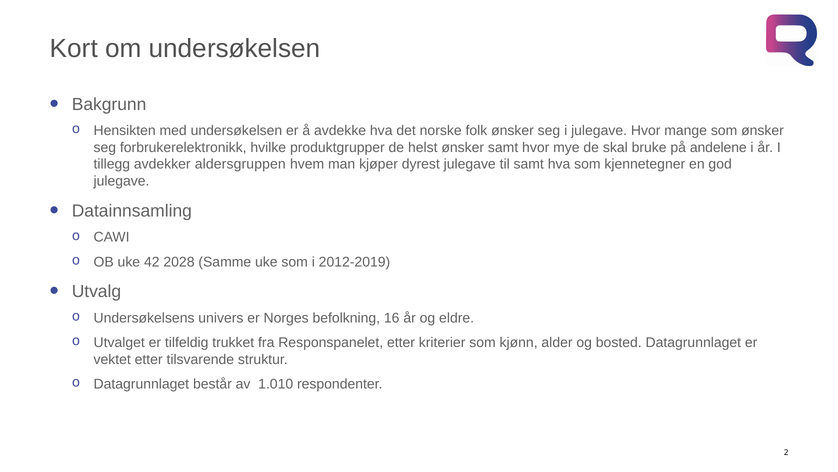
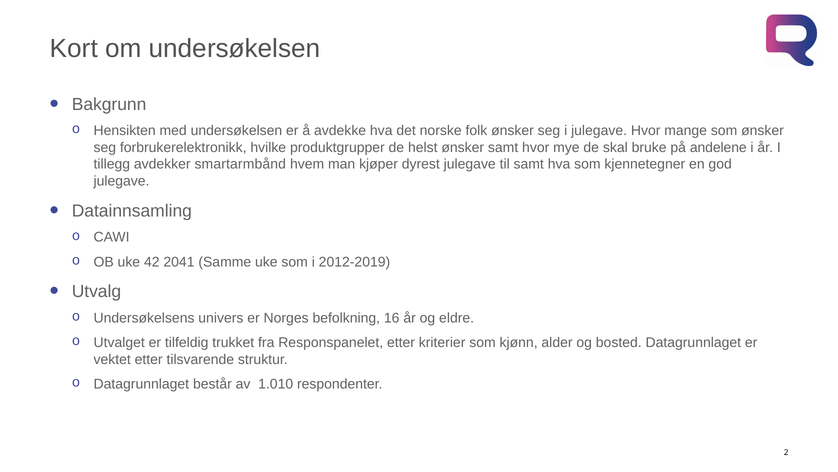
aldersgruppen: aldersgruppen -> smartarmbånd (240, 164)
2028: 2028 -> 2041 (179, 262)
